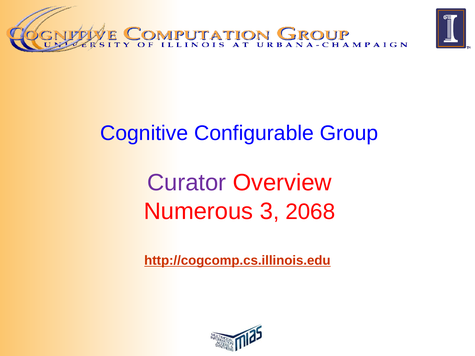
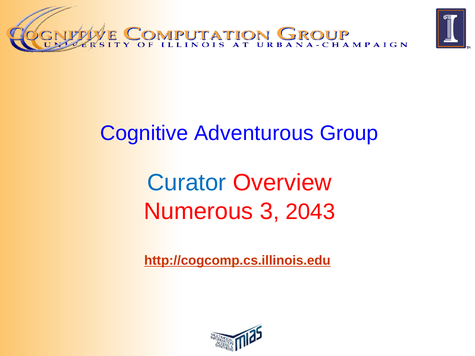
Configurable: Configurable -> Adventurous (254, 133)
Curator colour: purple -> blue (187, 183)
2068: 2068 -> 2043 (310, 212)
